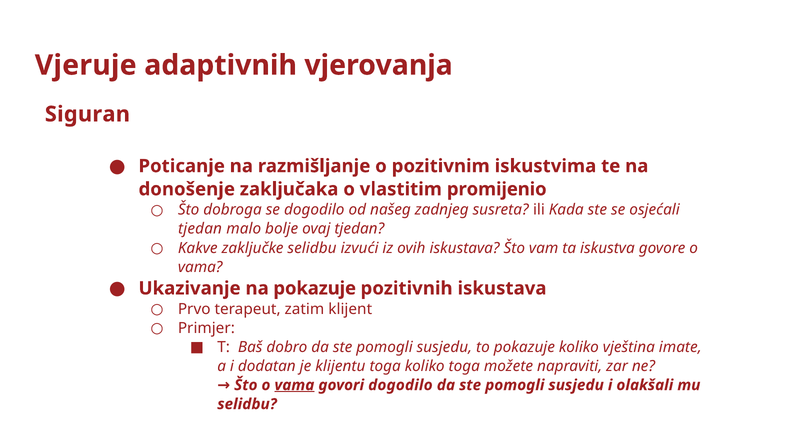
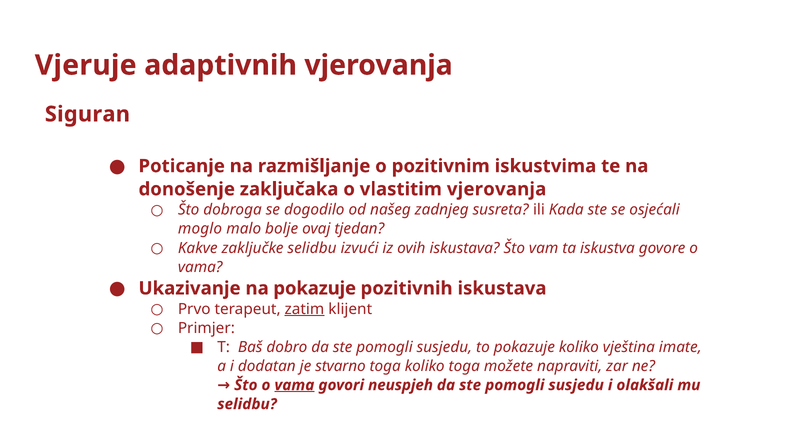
vlastitim promijenio: promijenio -> vjerovanja (497, 189)
tjedan: tjedan -> moglo (200, 229)
zatim underline: none -> present (304, 309)
klijentu: klijentu -> stvarno (340, 366)
govori dogodilo: dogodilo -> neuspjeh (401, 385)
